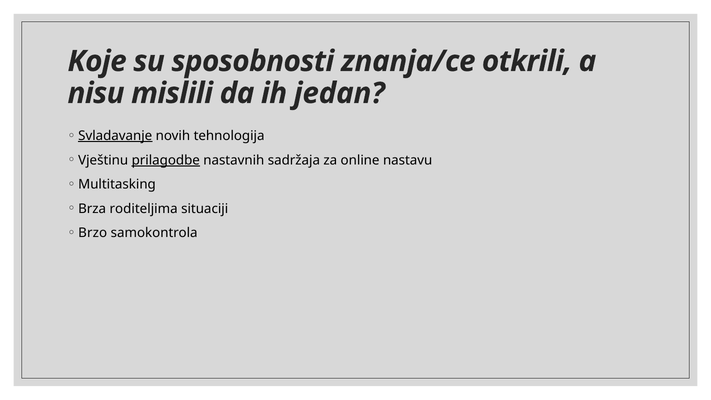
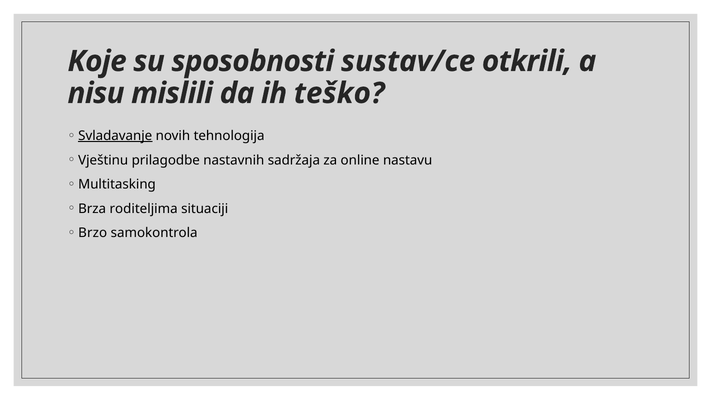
znanja/ce: znanja/ce -> sustav/ce (408, 61)
jedan: jedan -> teško (339, 93)
prilagodbe underline: present -> none (166, 160)
